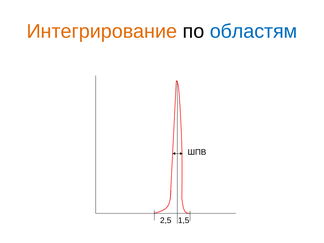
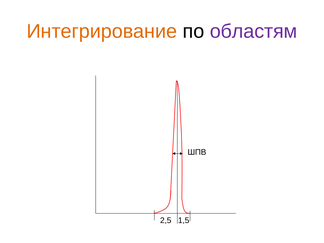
областям colour: blue -> purple (254, 31)
